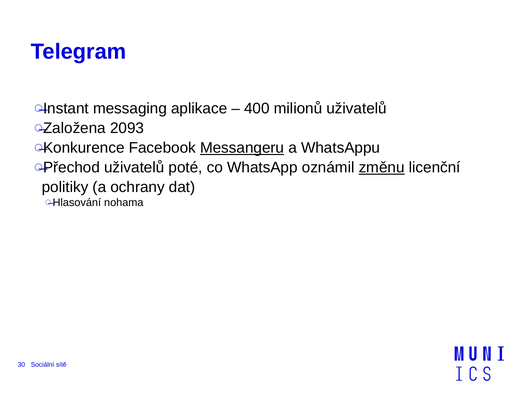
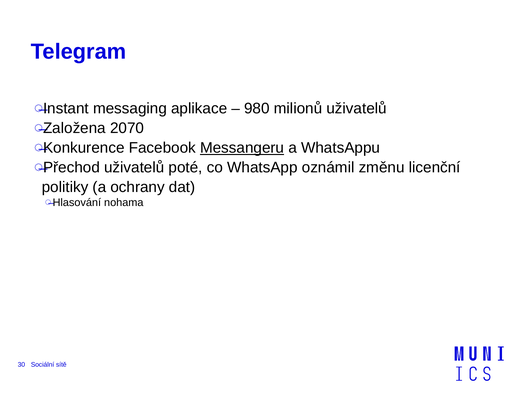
400: 400 -> 980 (257, 109)
2093: 2093 -> 2070 (127, 128)
změnu underline: present -> none (382, 168)
